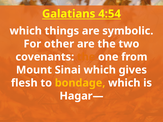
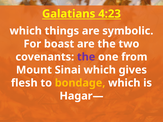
4:54: 4:54 -> 4:23 (110, 14)
other: other -> boast (59, 44)
the colour: orange -> purple (86, 57)
